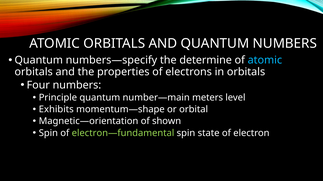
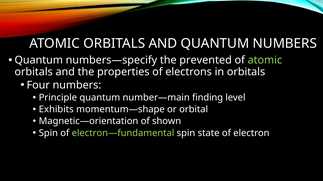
determine: determine -> prevented (206, 60)
atomic colour: light blue -> light green (265, 60)
meters: meters -> finding (208, 98)
